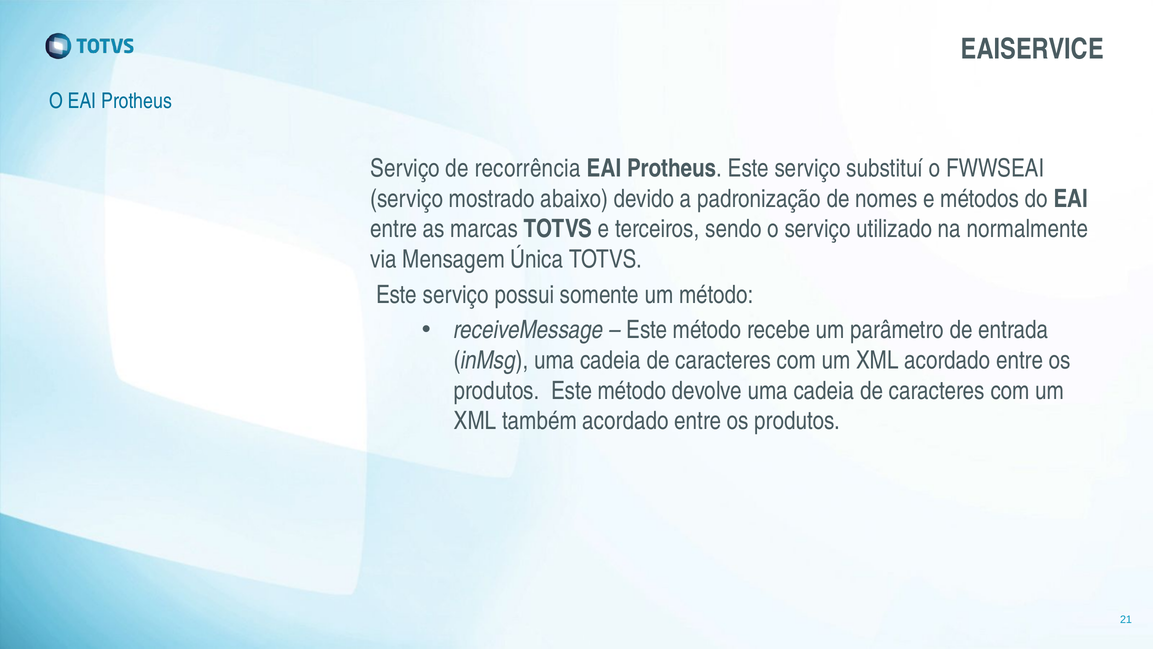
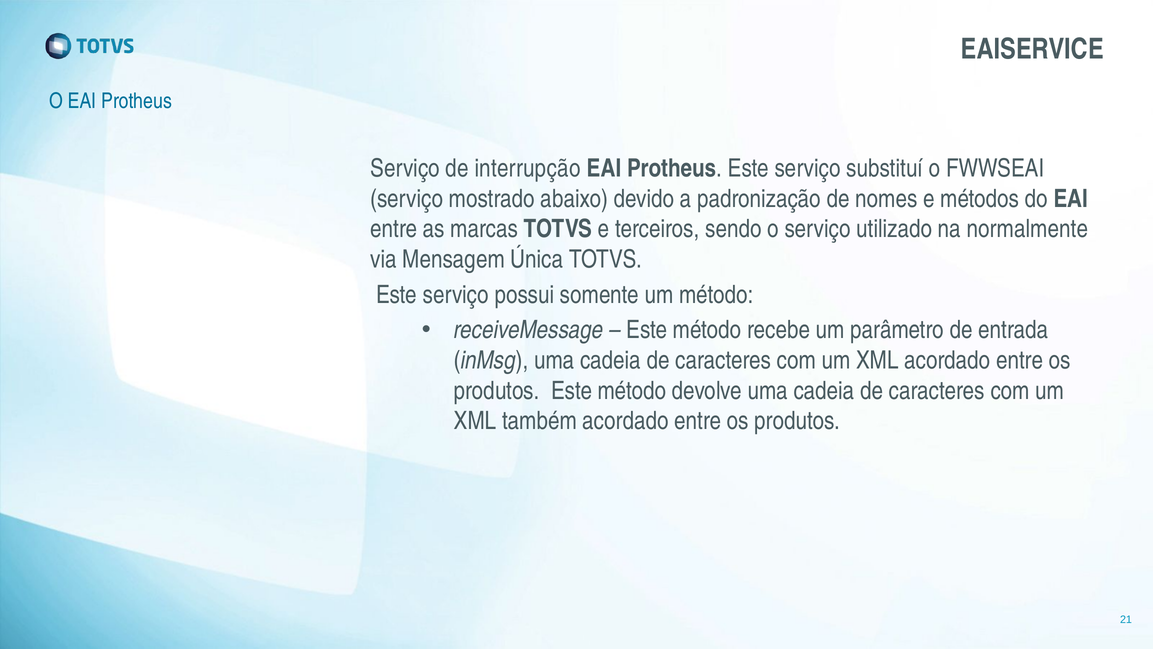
recorrência: recorrência -> interrupção (528, 168)
